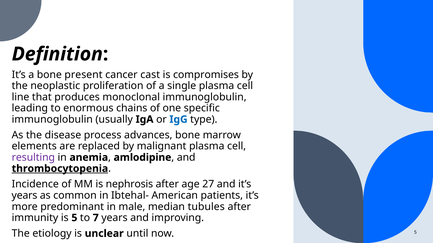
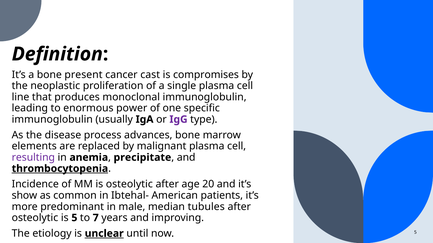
chains: chains -> power (132, 108)
IgG colour: blue -> purple (179, 120)
amlodipine: amlodipine -> precipitate (142, 158)
is nephrosis: nephrosis -> osteolytic (129, 185)
27: 27 -> 20 (208, 185)
years: years -> show (24, 196)
immunity: immunity -> osteolytic (35, 218)
unclear underline: none -> present (104, 234)
